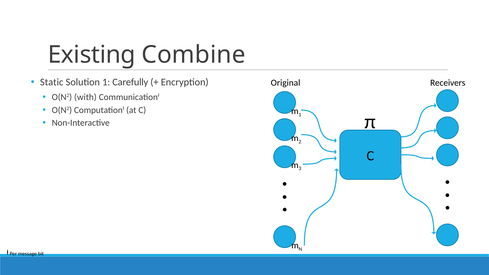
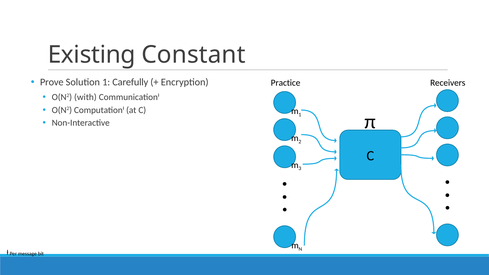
Combine: Combine -> Constant (194, 55)
Static: Static -> Prove (52, 82)
Original: Original -> Practice (286, 83)
